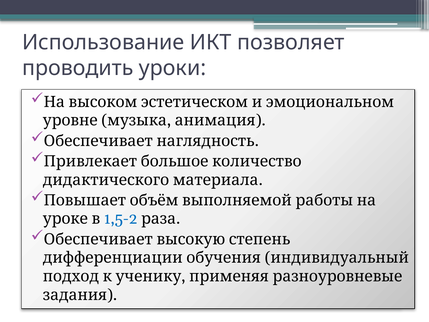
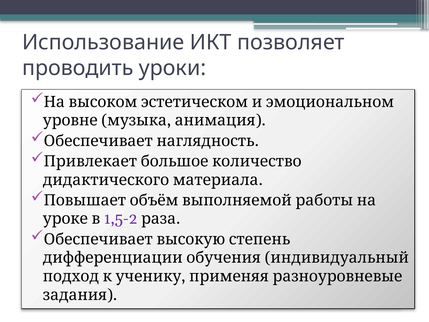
1,5-2 colour: blue -> purple (121, 219)
